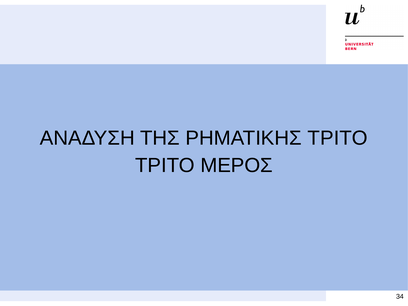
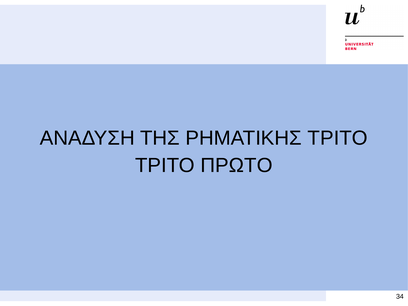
ΜΕΡΟΣ: ΜΕΡΟΣ -> ΠΡΩΤΟ (237, 165)
